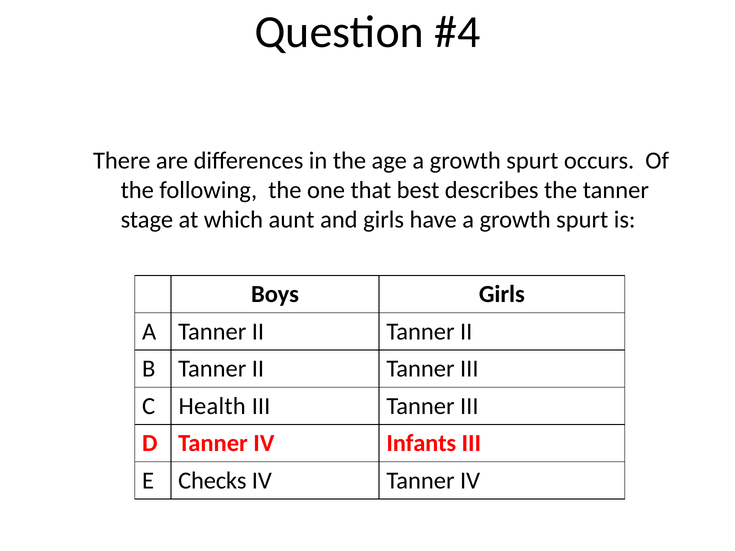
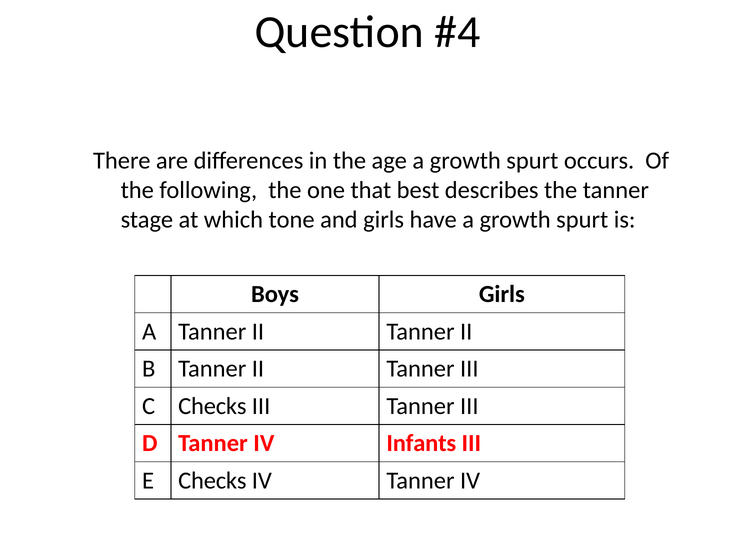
aunt: aunt -> tone (292, 220)
C Health: Health -> Checks (212, 406)
